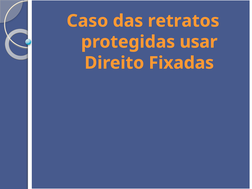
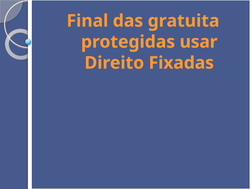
Caso: Caso -> Final (87, 21)
retratos: retratos -> gratuita (184, 21)
